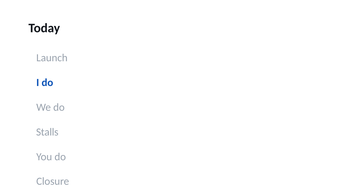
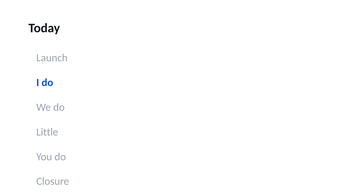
Stalls: Stalls -> Little (47, 132)
